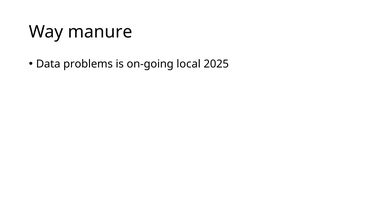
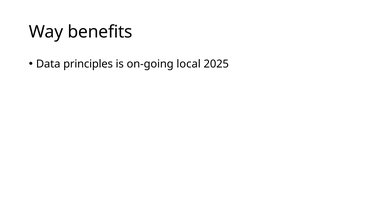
manure: manure -> benefits (100, 32)
problems: problems -> principles (88, 64)
